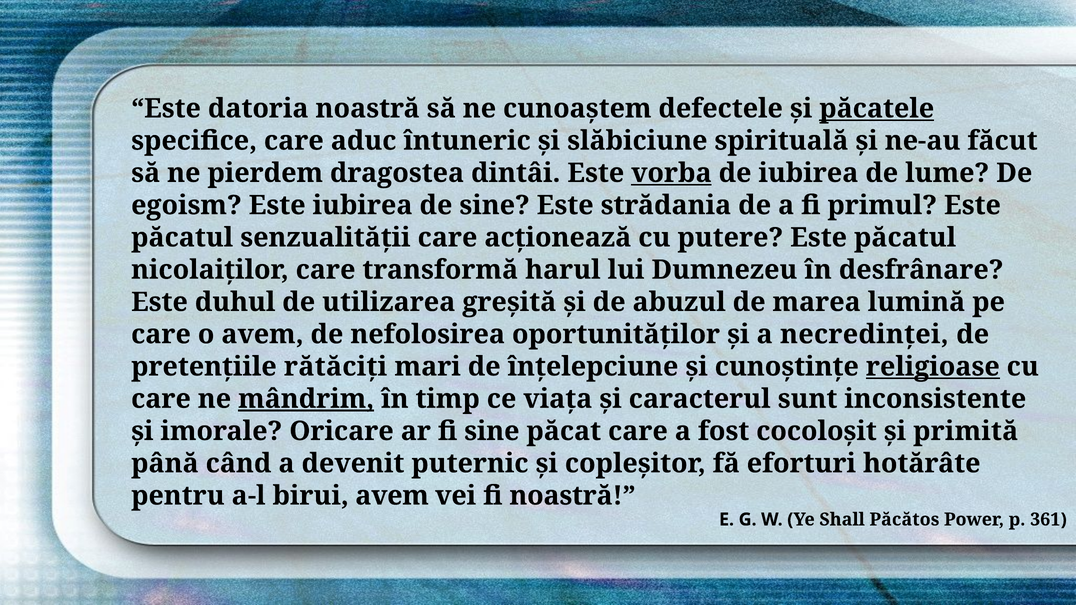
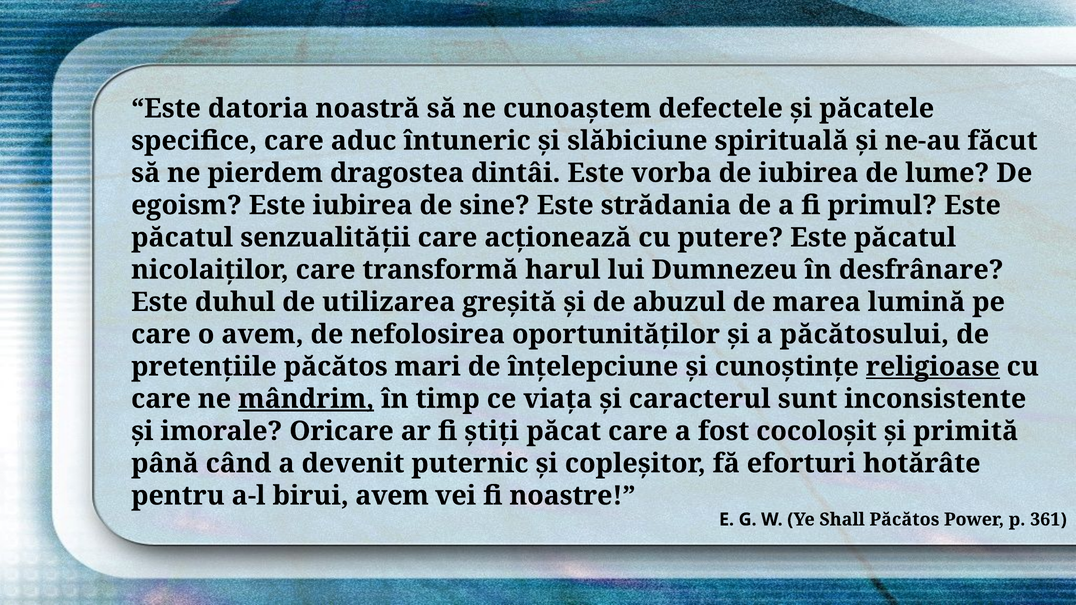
păcatele underline: present -> none (877, 109)
vorba underline: present -> none (671, 173)
necredinței: necredinței -> păcătosului (864, 335)
pretențiile rătăciți: rătăciți -> păcătos (336, 367)
fi sine: sine -> știți (492, 431)
fi noastră: noastră -> noastre (573, 496)
